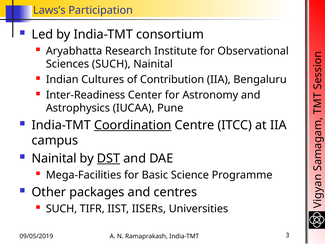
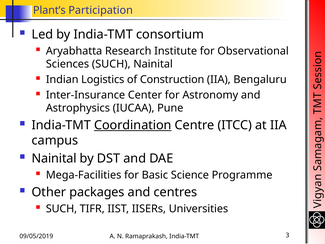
Laws’s: Laws’s -> Plant’s (49, 10)
Cultures: Cultures -> Logistics (103, 80)
Contribution: Contribution -> Construction (172, 80)
Inter-Readiness: Inter-Readiness -> Inter-Insurance (86, 95)
DST underline: present -> none (109, 158)
